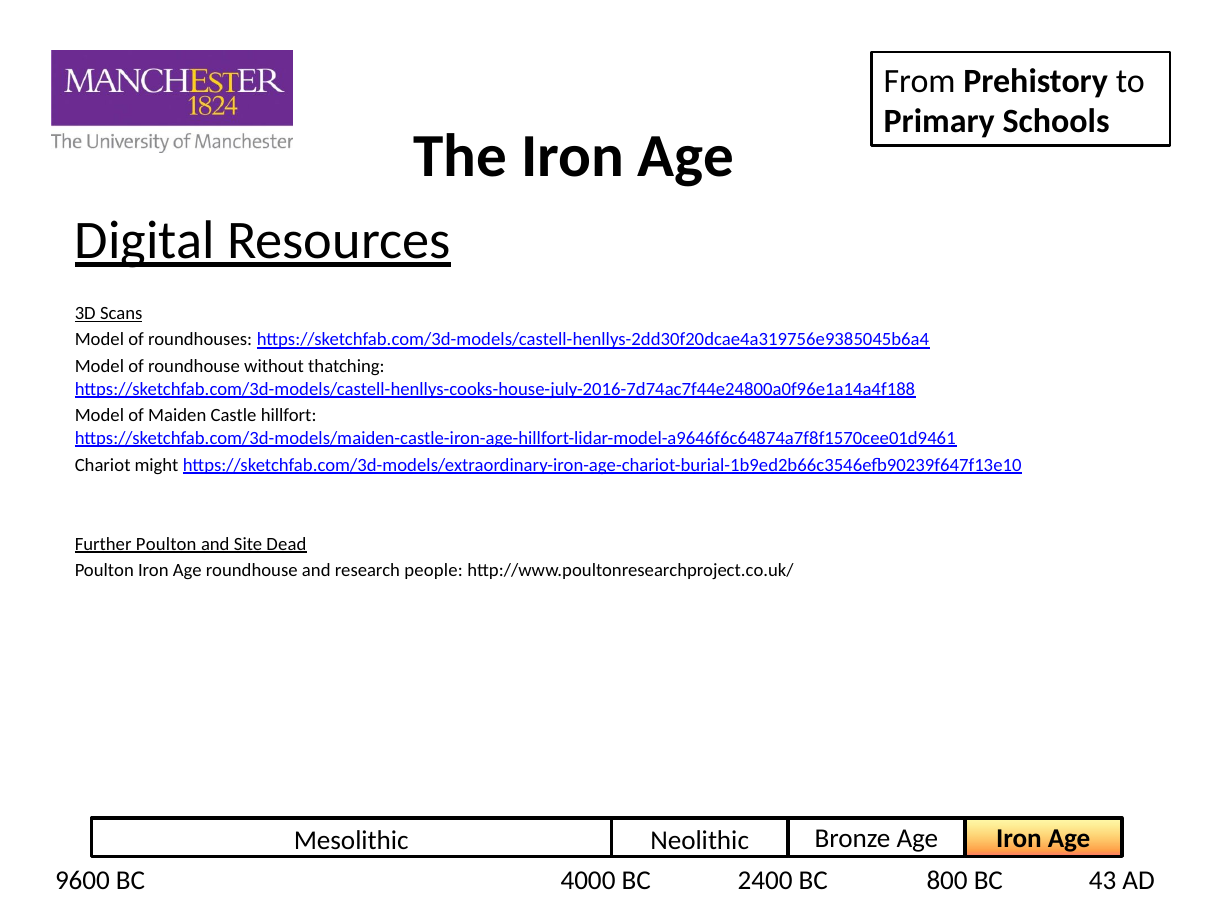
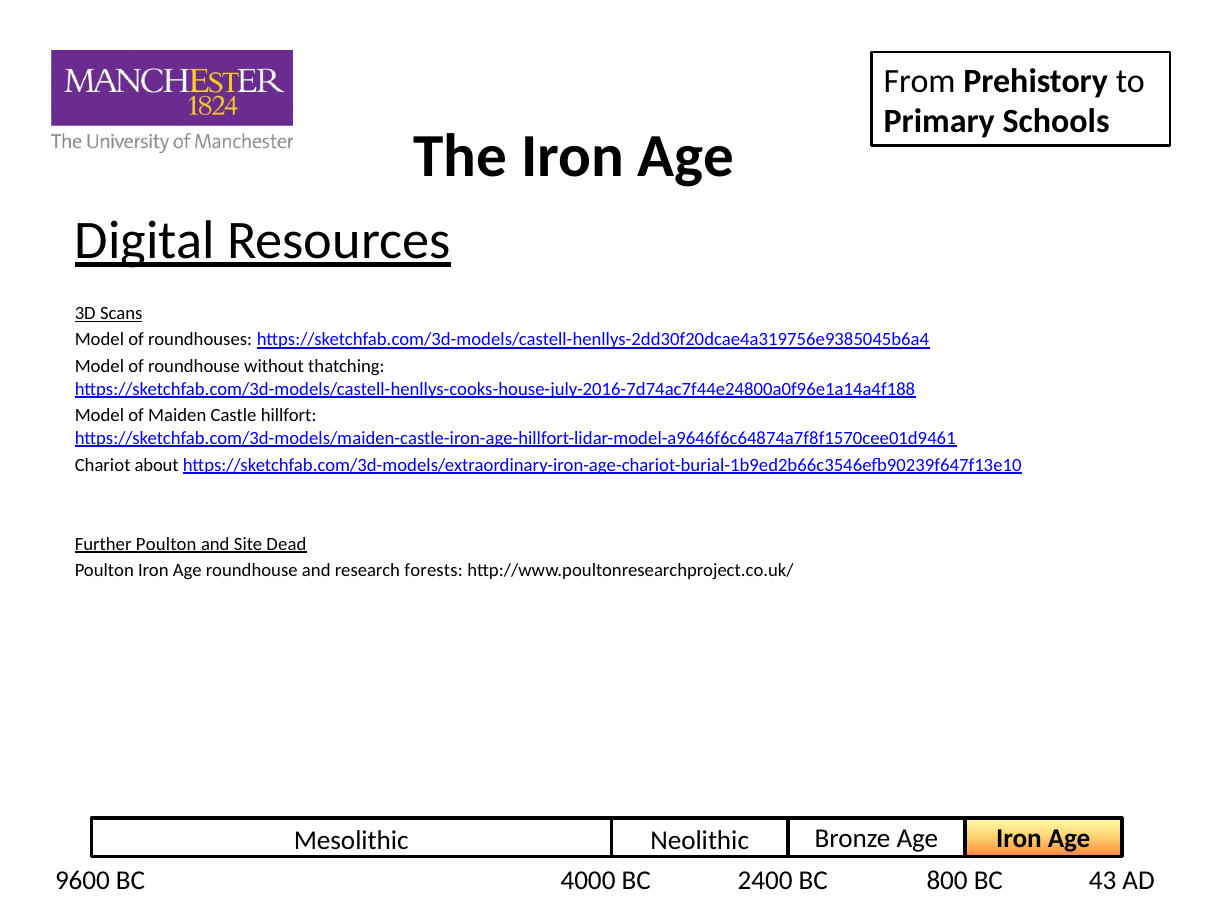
might: might -> about (157, 465)
people: people -> forests (434, 571)
